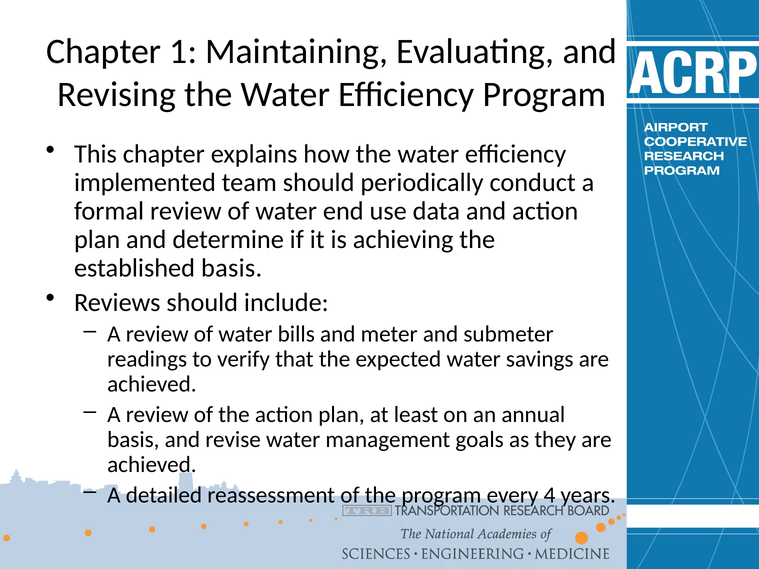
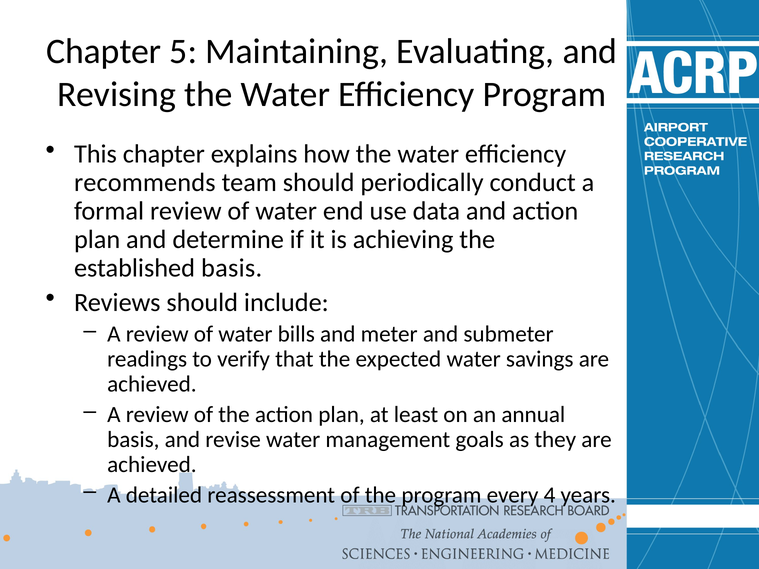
1: 1 -> 5 (183, 51)
implemented: implemented -> recommends (145, 183)
